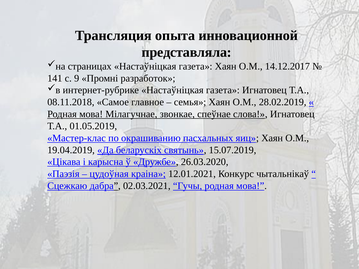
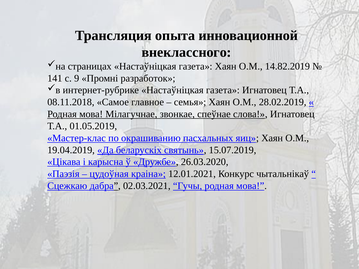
представляла: представляла -> внеклассного (187, 52)
14.12.2017: 14.12.2017 -> 14.82.2019 (287, 66)
